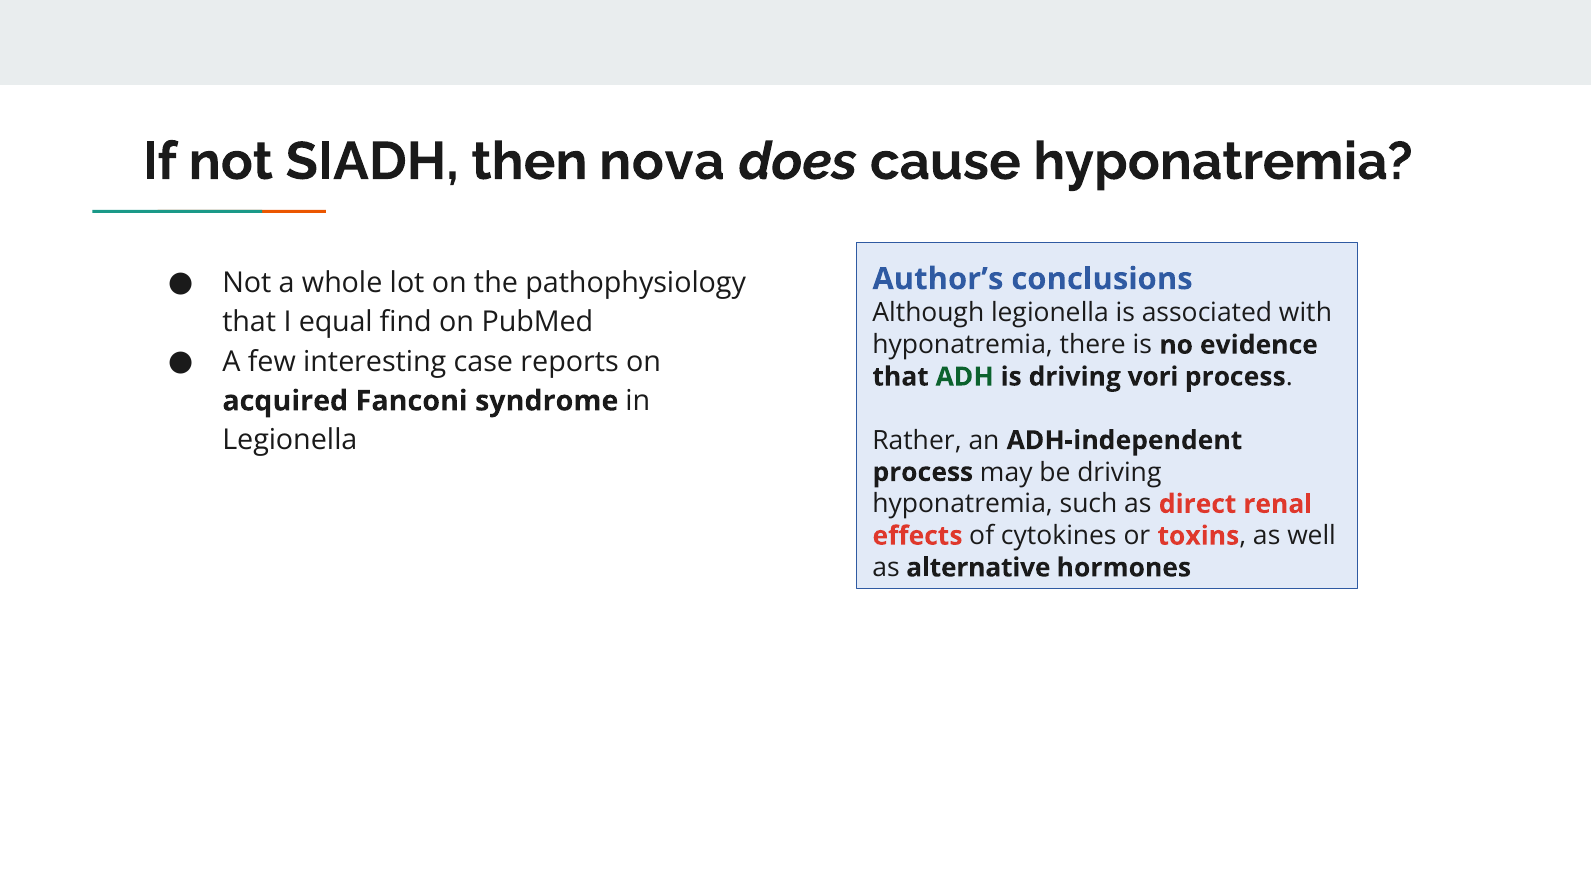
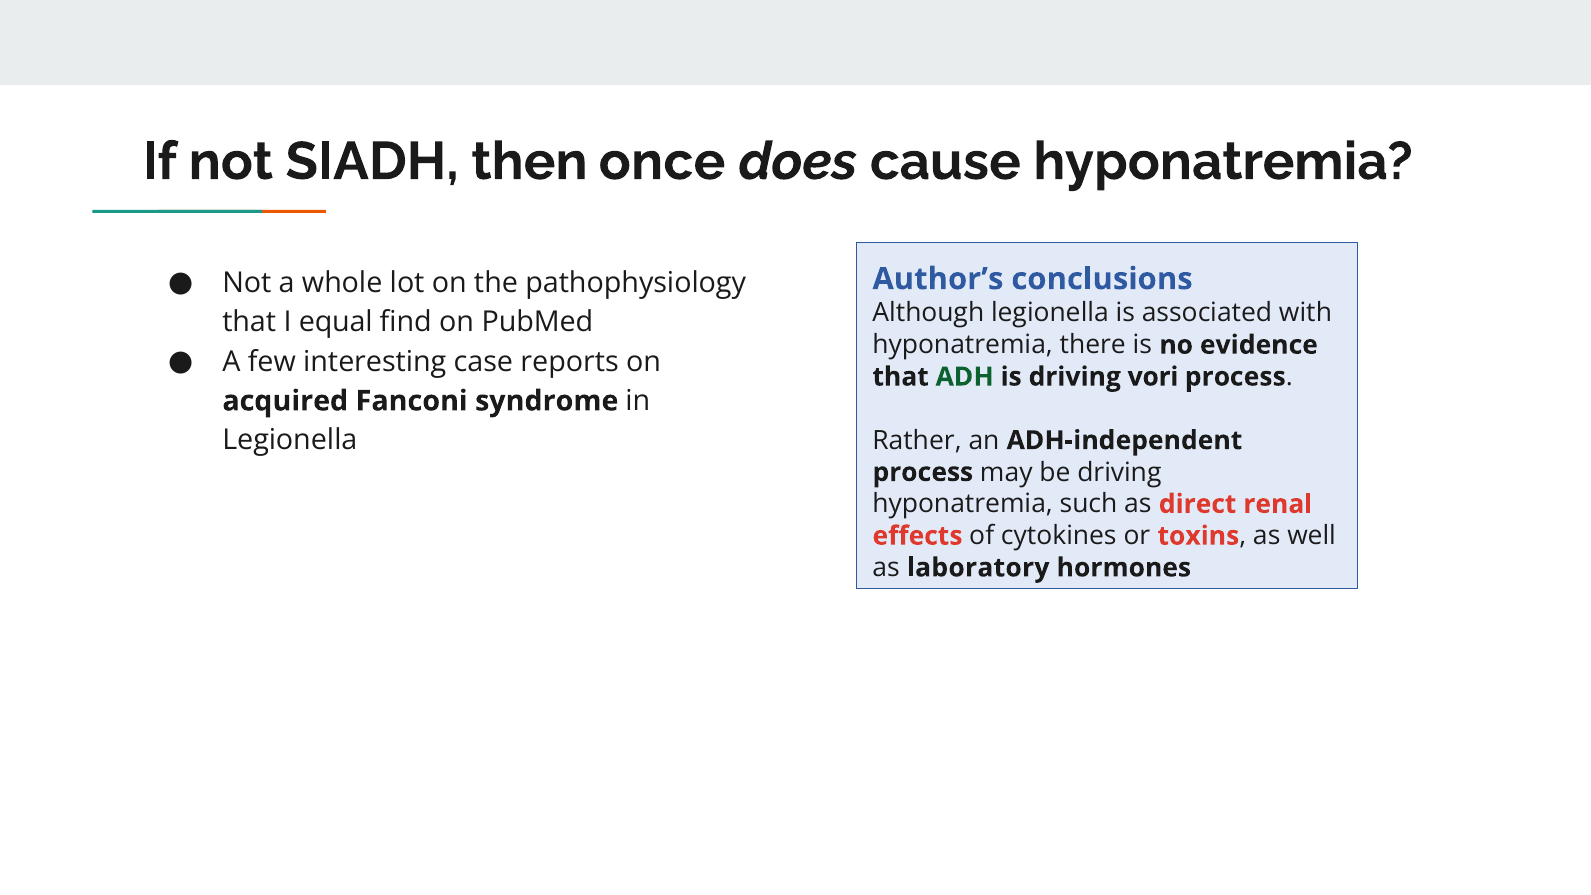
nova: nova -> once (662, 162)
alternative: alternative -> laboratory (978, 568)
